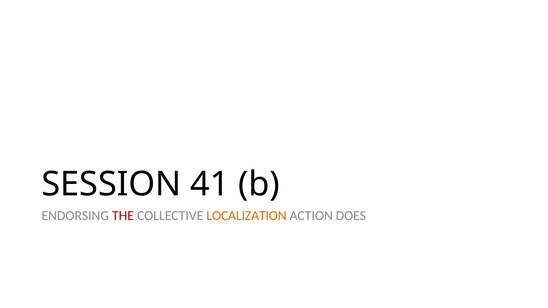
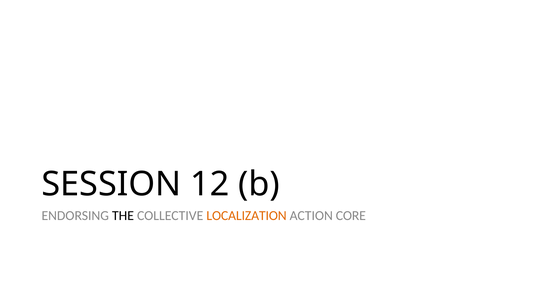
41: 41 -> 12 (210, 184)
THE colour: red -> black (123, 216)
DOES: DOES -> CORE (351, 216)
